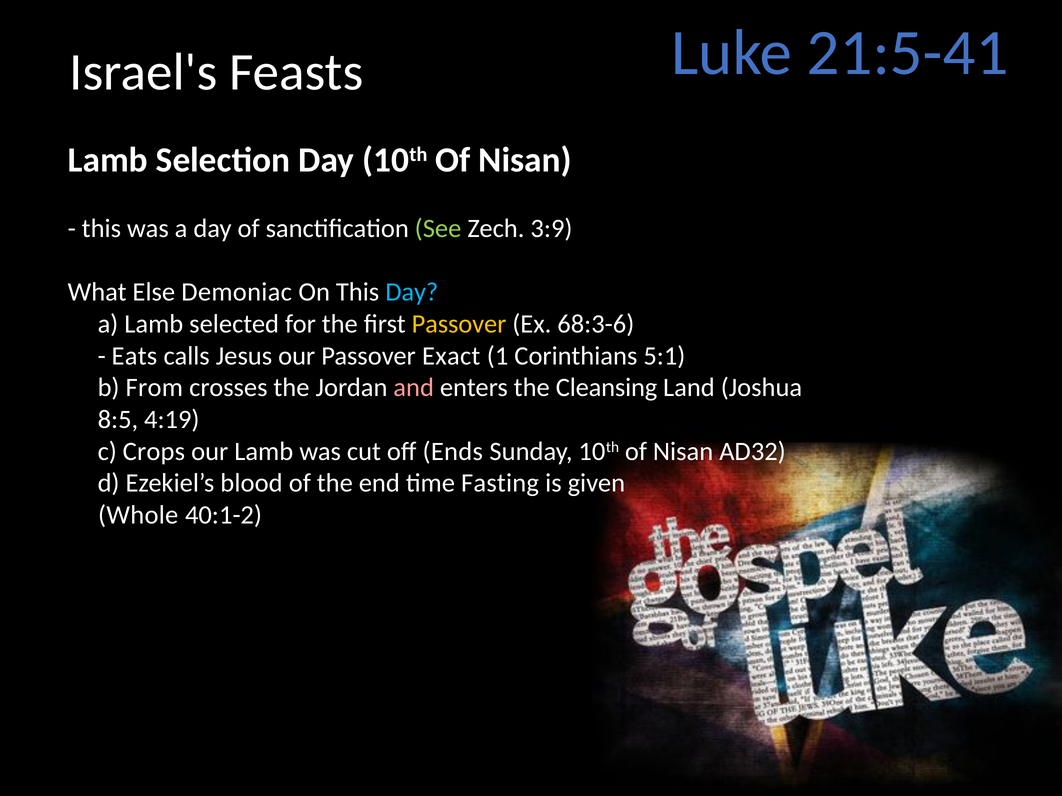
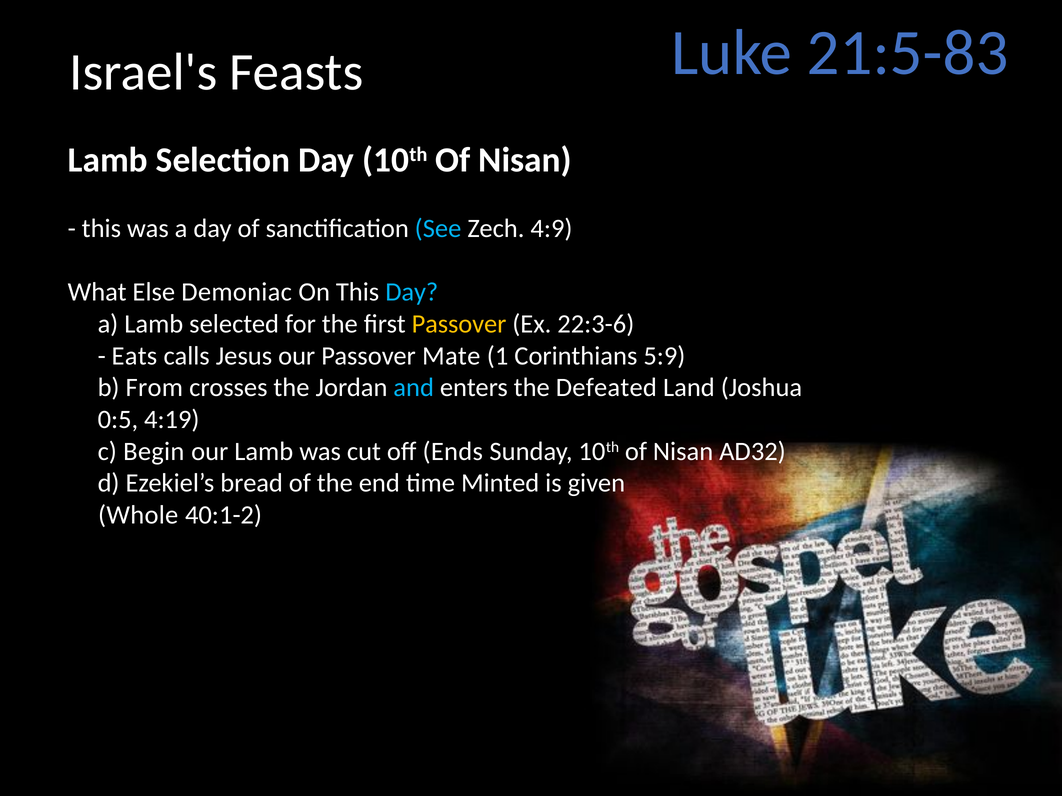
21:5-41: 21:5-41 -> 21:5-83 (908, 53)
See colour: light green -> light blue (438, 229)
3:9: 3:9 -> 4:9 (551, 229)
68:3-6: 68:3-6 -> 22:3-6 (596, 324)
Exact: Exact -> Mate (451, 356)
5:1: 5:1 -> 5:9 (664, 356)
and colour: pink -> light blue (414, 388)
Cleansing: Cleansing -> Defeated (606, 388)
8:5: 8:5 -> 0:5 (118, 420)
Crops: Crops -> Begin (154, 452)
blood: blood -> bread (252, 483)
Fasting: Fasting -> Minted (500, 483)
